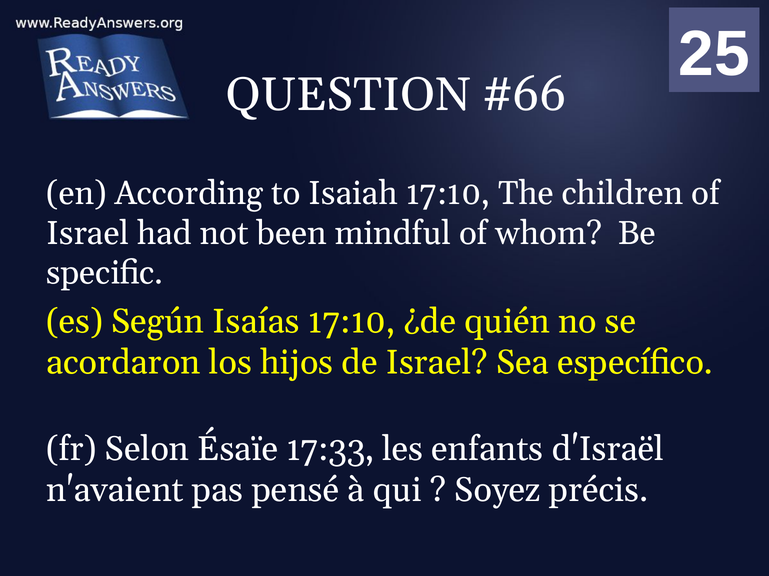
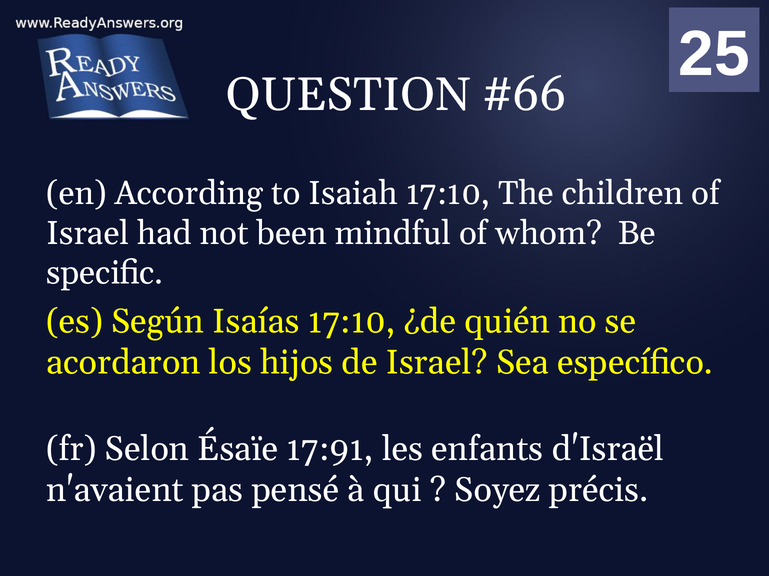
17:33: 17:33 -> 17:91 (330, 450)
